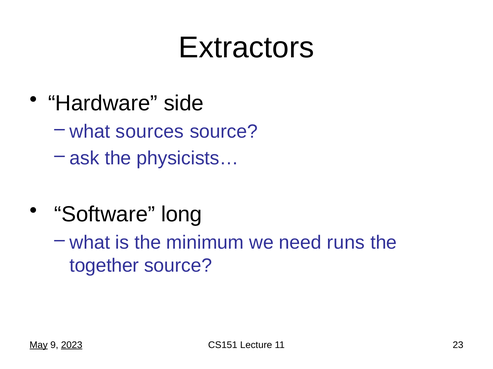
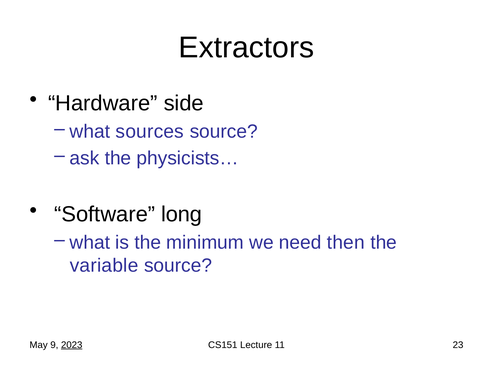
runs: runs -> then (346, 243)
together: together -> variable (104, 266)
May underline: present -> none (39, 346)
